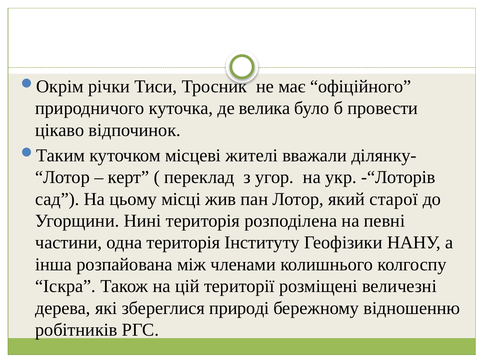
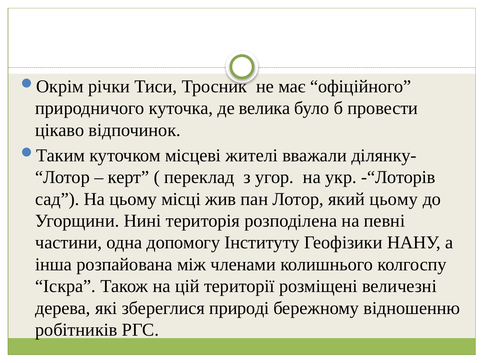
який старої: старої -> цьому (394, 199)
одна територія: територія -> допомогу (183, 243)
